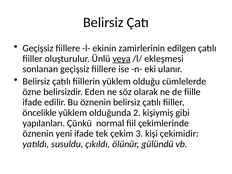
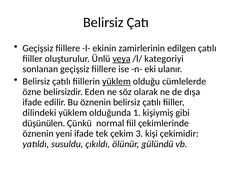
ekleşmesi: ekleşmesi -> kategoriyi (164, 59)
yüklem underline: none -> present (116, 81)
fiille: fiille -> dışa (192, 92)
öncelikle: öncelikle -> dilindeki (39, 113)
2: 2 -> 1 (137, 113)
yapılanları: yapılanları -> düşünülen (44, 123)
